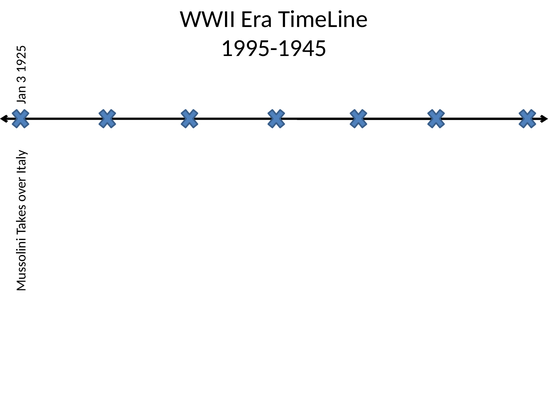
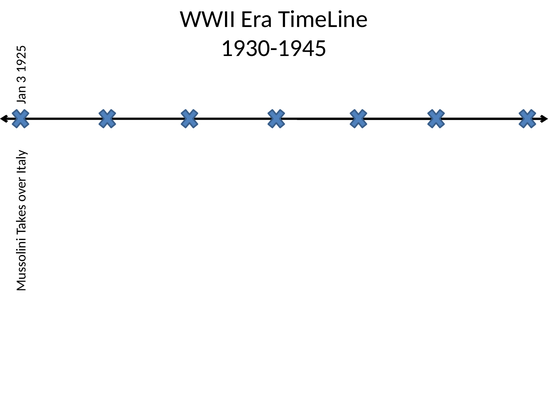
1995-1945: 1995-1945 -> 1930-1945 (274, 48)
